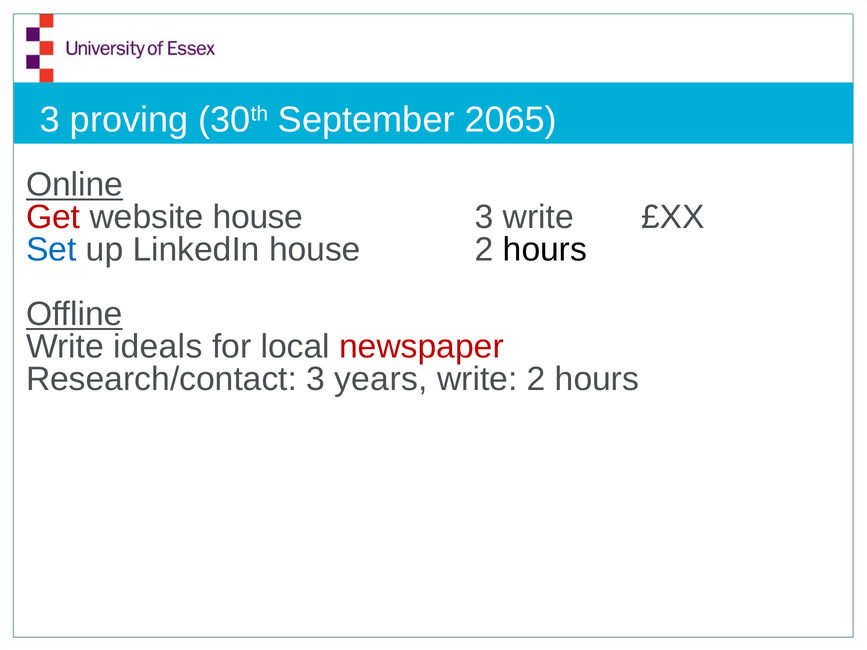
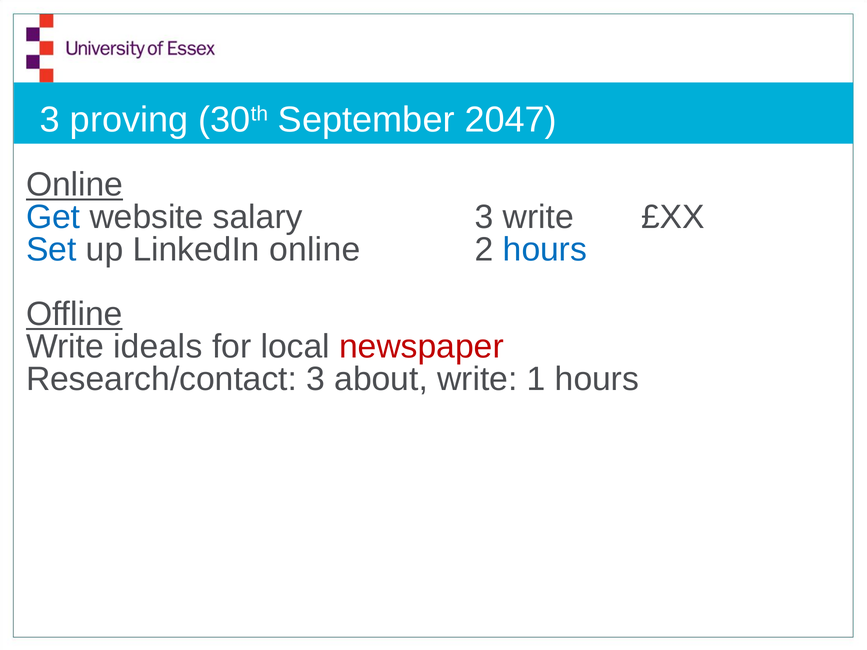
2065: 2065 -> 2047 (511, 120)
Get colour: red -> blue (53, 217)
website house: house -> salary (258, 217)
LinkedIn house: house -> online (315, 249)
hours colour: black -> blue (545, 249)
years: years -> about (381, 379)
write 2: 2 -> 1 (536, 379)
